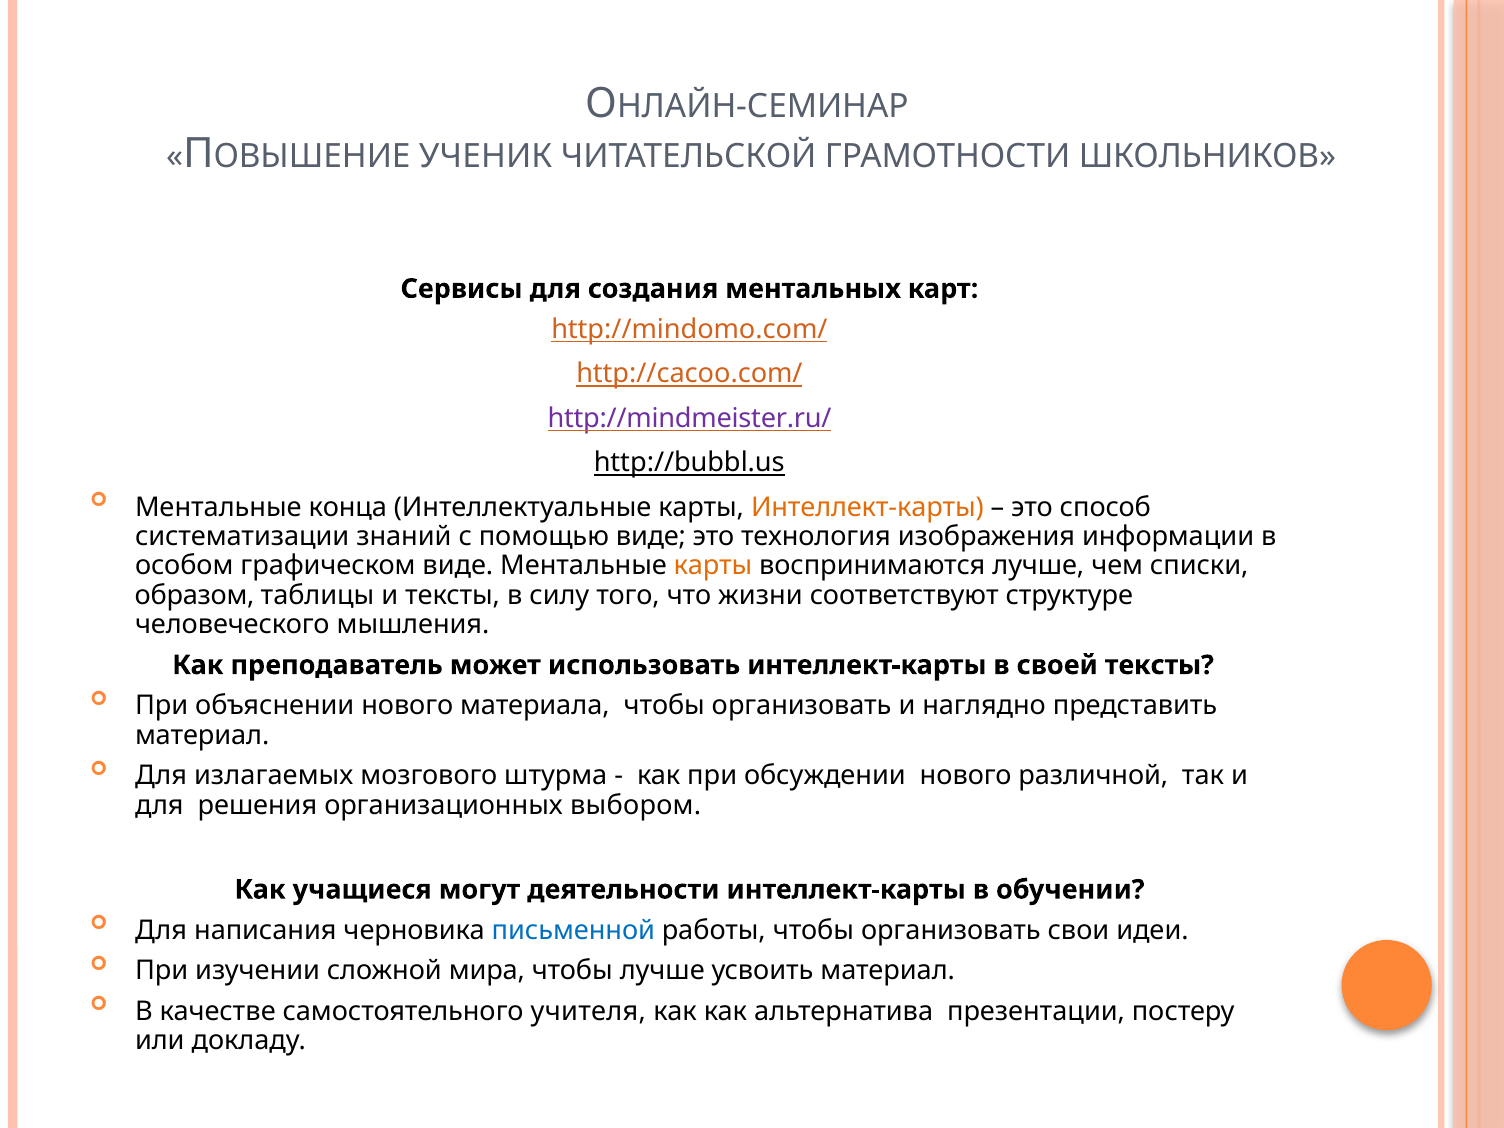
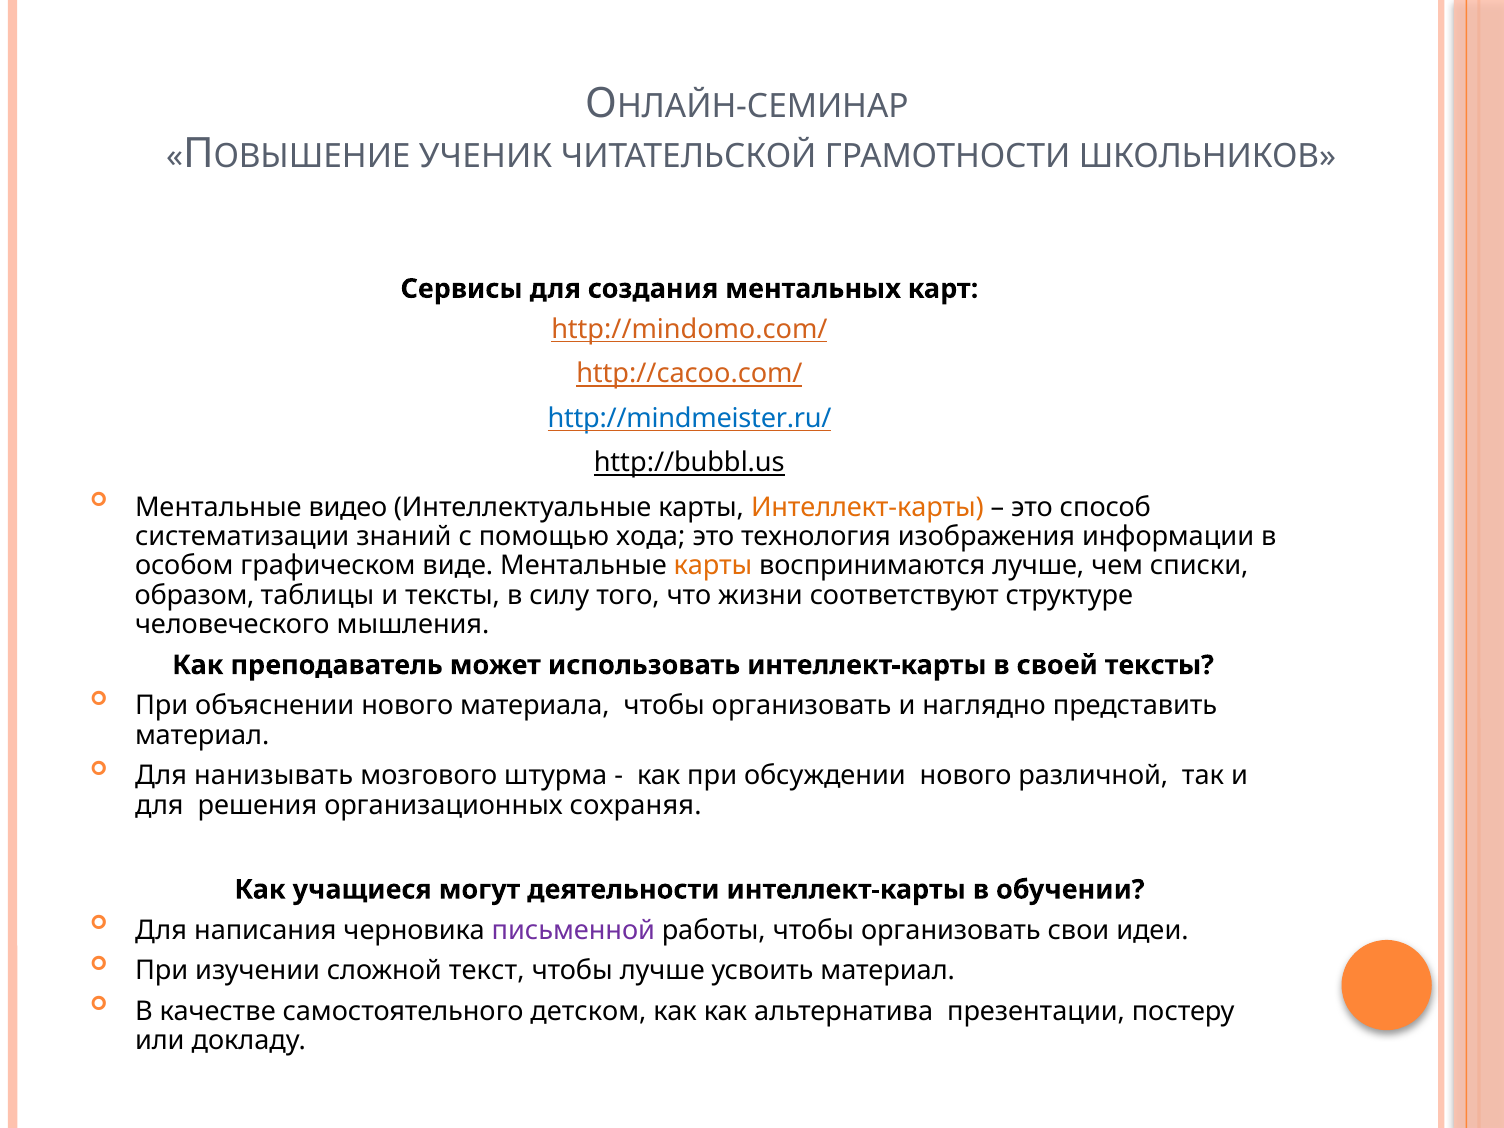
http://mindmeister.ru/ colour: purple -> blue (690, 418)
конца: конца -> видео (348, 507)
помощью виде: виде -> хода (651, 536)
излагаемых: излагаемых -> нанизывать (274, 776)
выбором: выбором -> сохраняя (636, 805)
письменной colour: blue -> purple (573, 930)
мира: мира -> текст (487, 971)
учителя: учителя -> детском (588, 1012)
